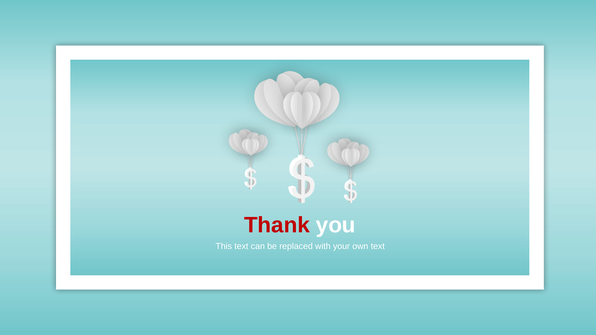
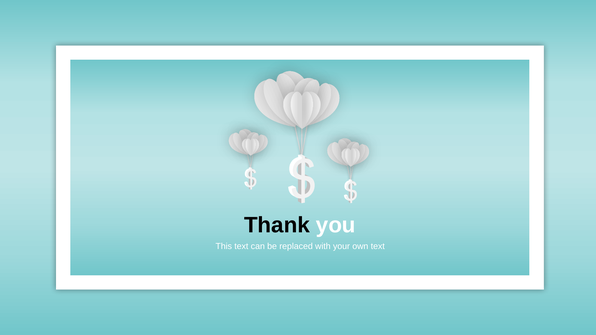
Thank colour: red -> black (277, 225)
